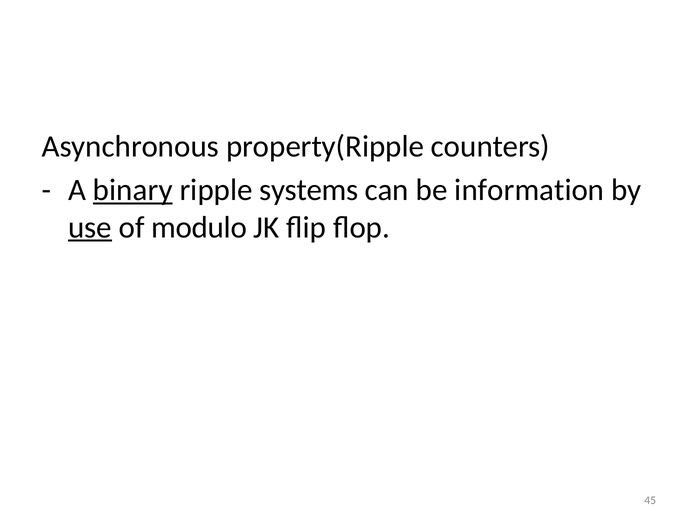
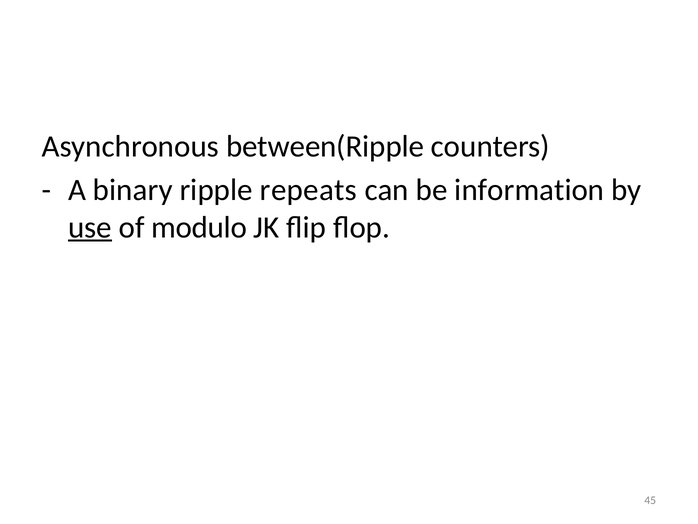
property(Ripple: property(Ripple -> between(Ripple (325, 146)
binary underline: present -> none (133, 190)
systems: systems -> repeats (309, 190)
